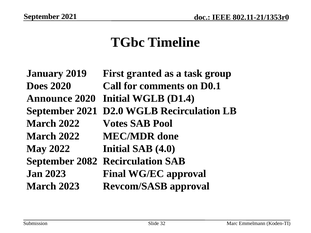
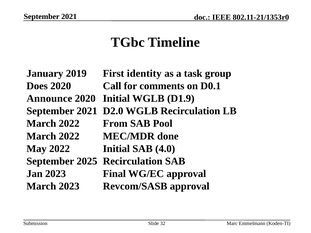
granted: granted -> identity (144, 73)
D1.4: D1.4 -> D1.9 (181, 99)
Votes: Votes -> From (115, 124)
2082: 2082 -> 2025 (87, 161)
